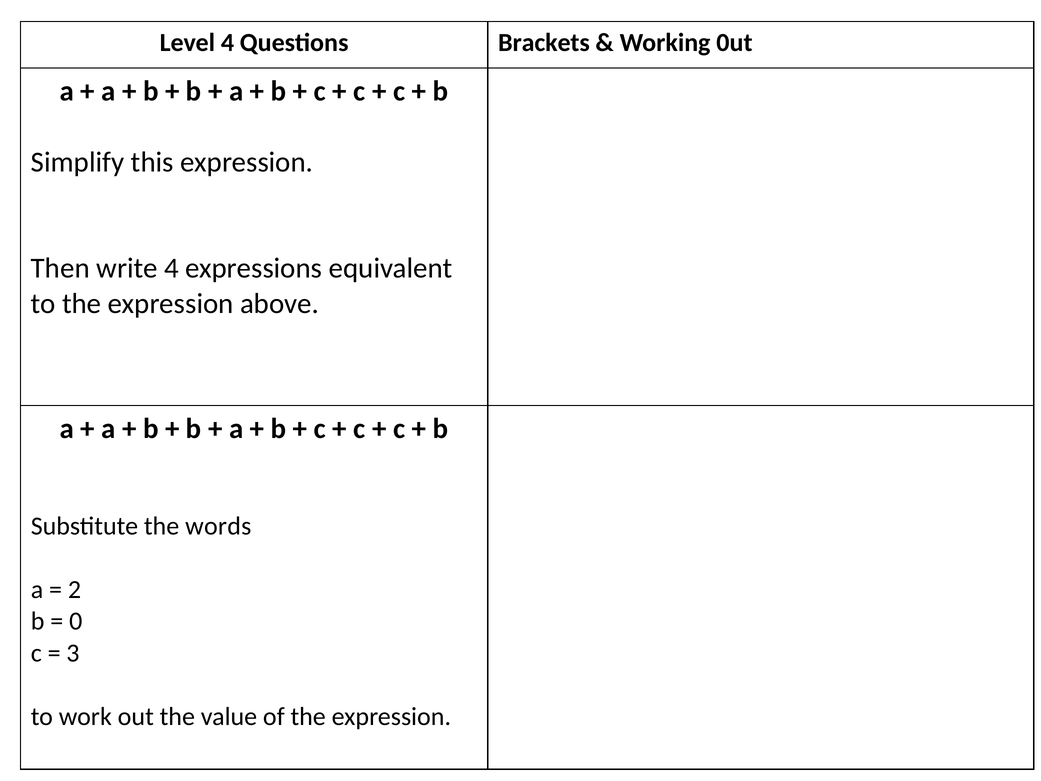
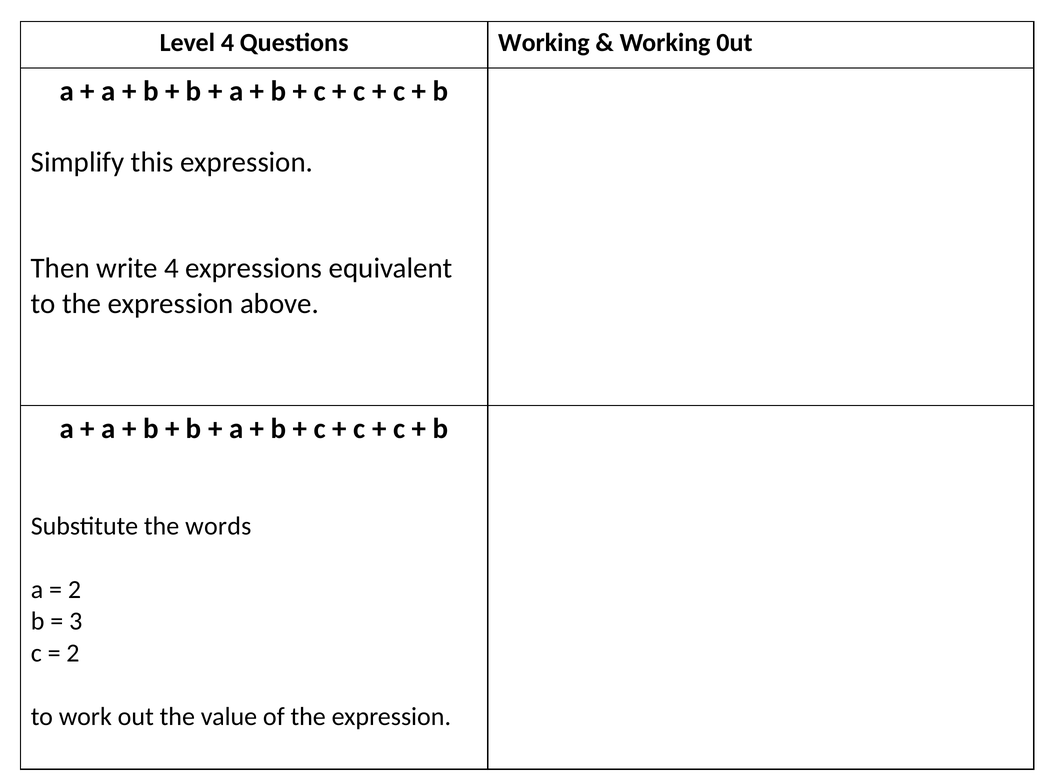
Questions Brackets: Brackets -> Working (544, 43)
0: 0 -> 3 (76, 621)
3: 3 -> 2 (73, 653)
